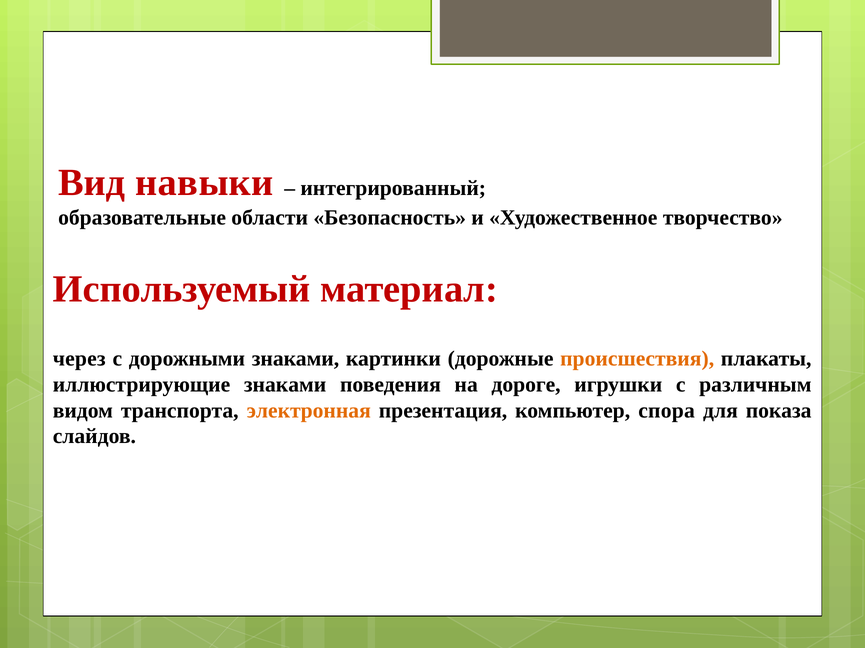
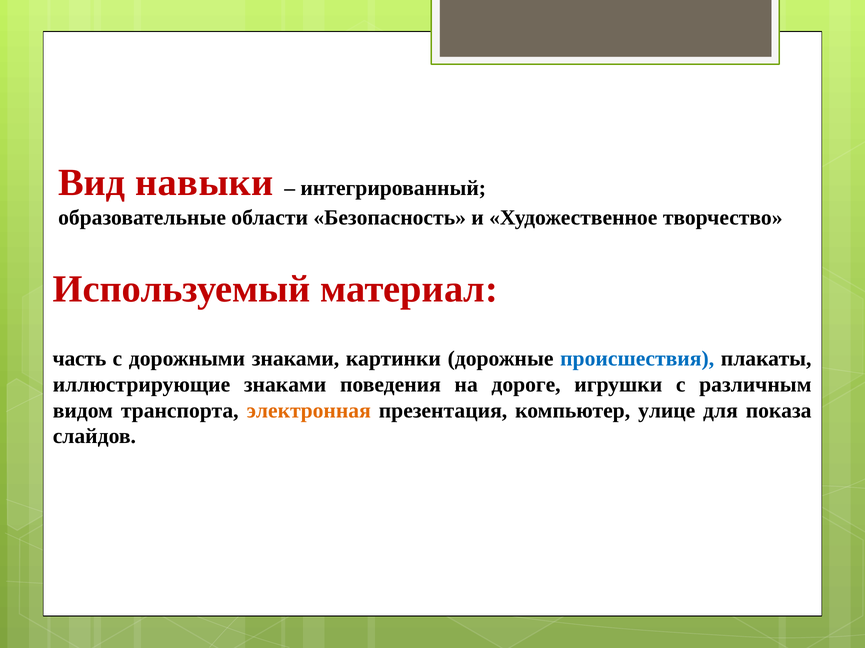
через: через -> часть (79, 359)
происшествия colour: orange -> blue (637, 359)
спора: спора -> улице (667, 411)
